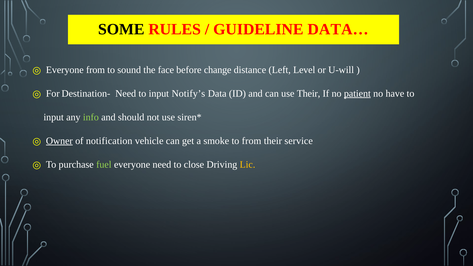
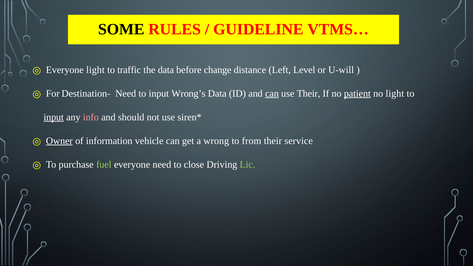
DATA…: DATA… -> VTMS… (338, 29)
Everyone from: from -> light (95, 70)
sound: sound -> traffic (129, 70)
the face: face -> data (166, 70)
Notify’s: Notify’s -> Wrong’s (188, 93)
can underline: none -> present (272, 93)
no have: have -> light (395, 93)
input underline: none -> present (54, 117)
info colour: light green -> pink (91, 117)
notification: notification -> information (109, 141)
smoke: smoke -> wrong (216, 141)
Lic colour: yellow -> light green (248, 164)
